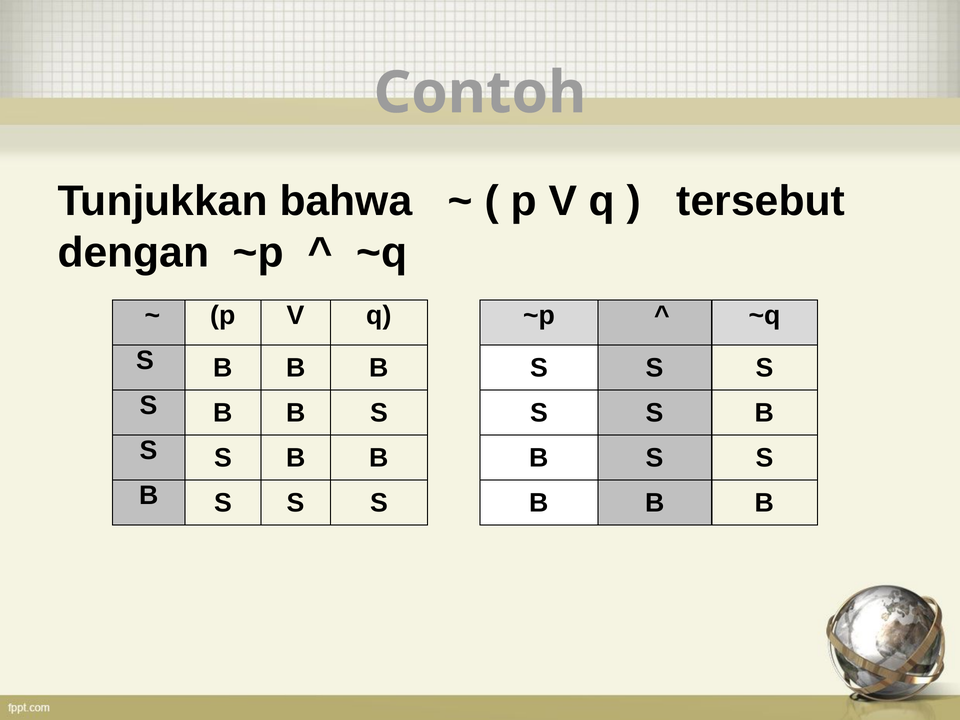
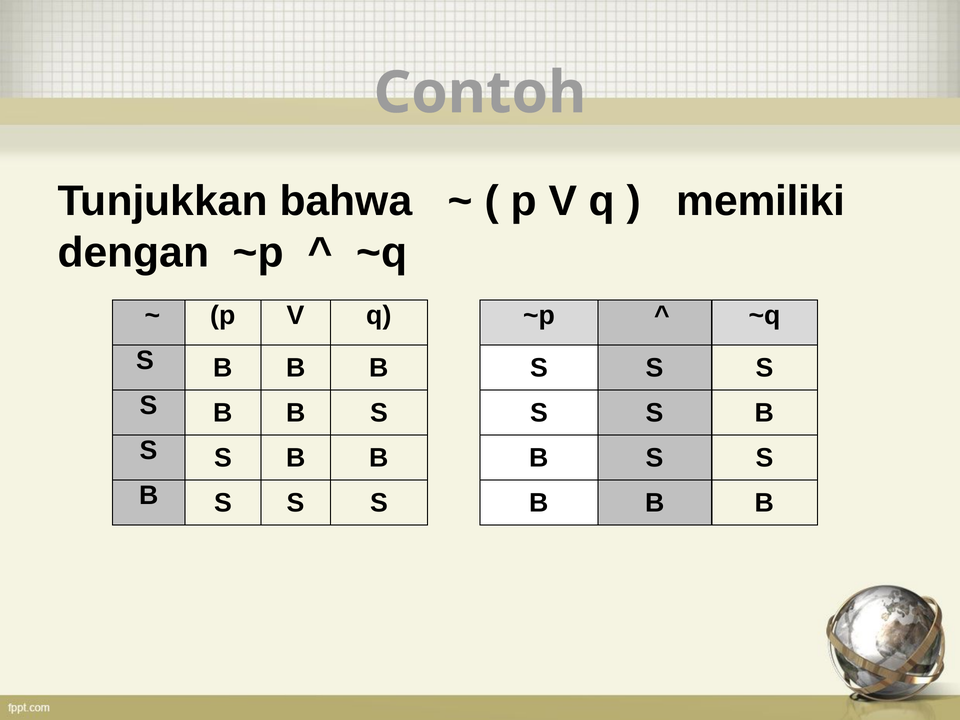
tersebut: tersebut -> memiliki (761, 201)
